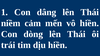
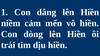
dâng lên Thái: Thái -> Hiền (90, 12)
Thái: Thái -> Hiền (76, 34)
